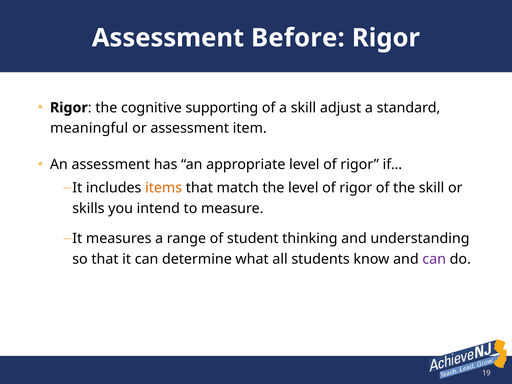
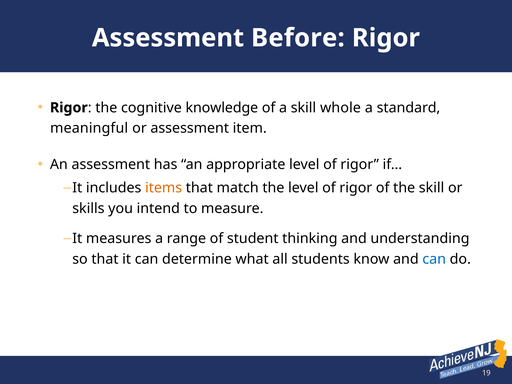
supporting: supporting -> knowledge (222, 108)
adjust: adjust -> whole (341, 108)
can colour: purple -> blue (434, 259)
